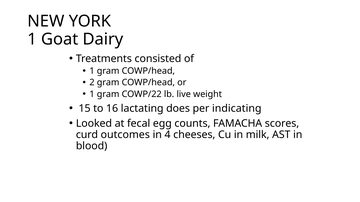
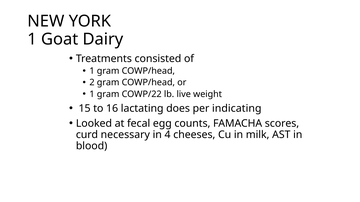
outcomes: outcomes -> necessary (125, 135)
